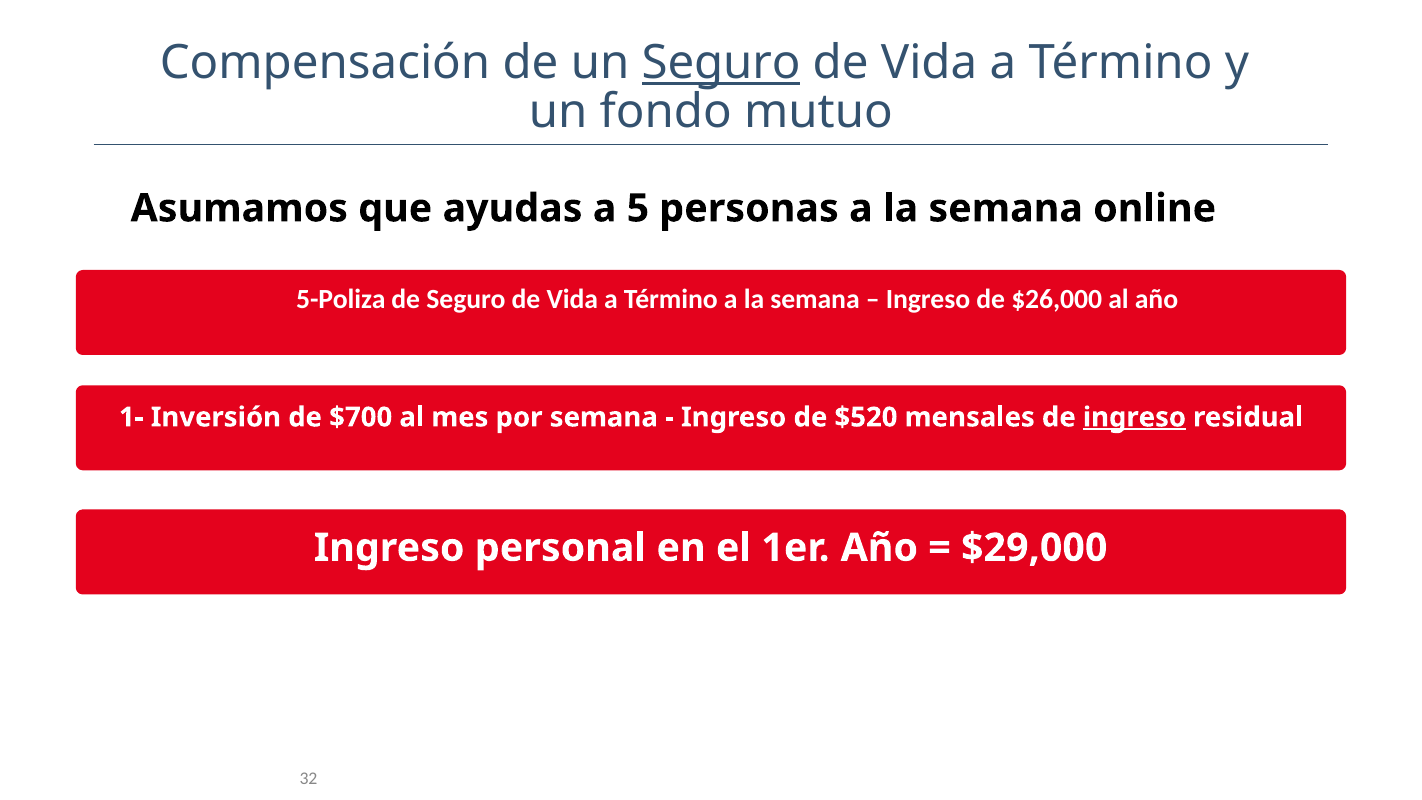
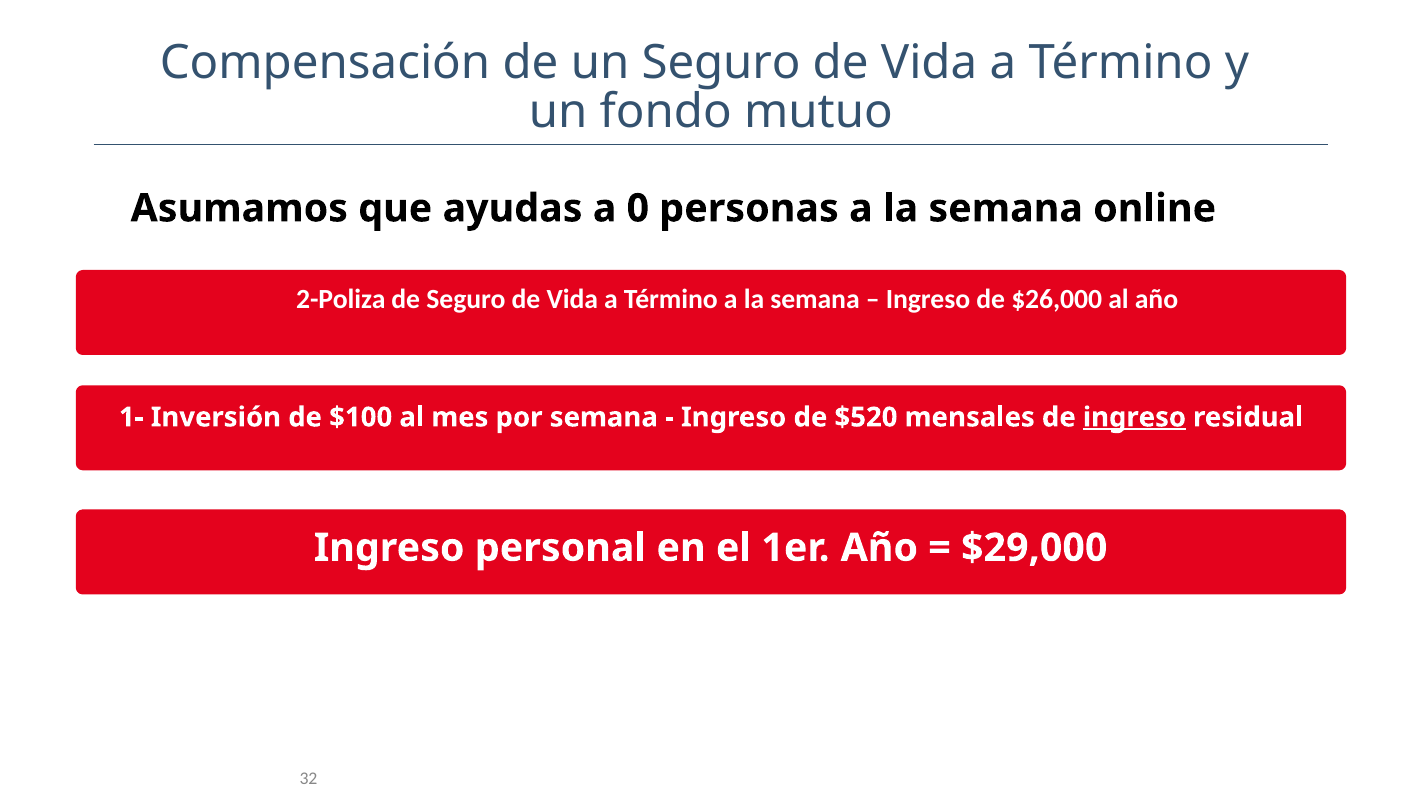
Seguro underline: present -> none (721, 63)
5: 5 -> 0 (638, 208)
5-Poliza: 5-Poliza -> 2-Poliza (341, 300)
$700: $700 -> $100 (361, 417)
